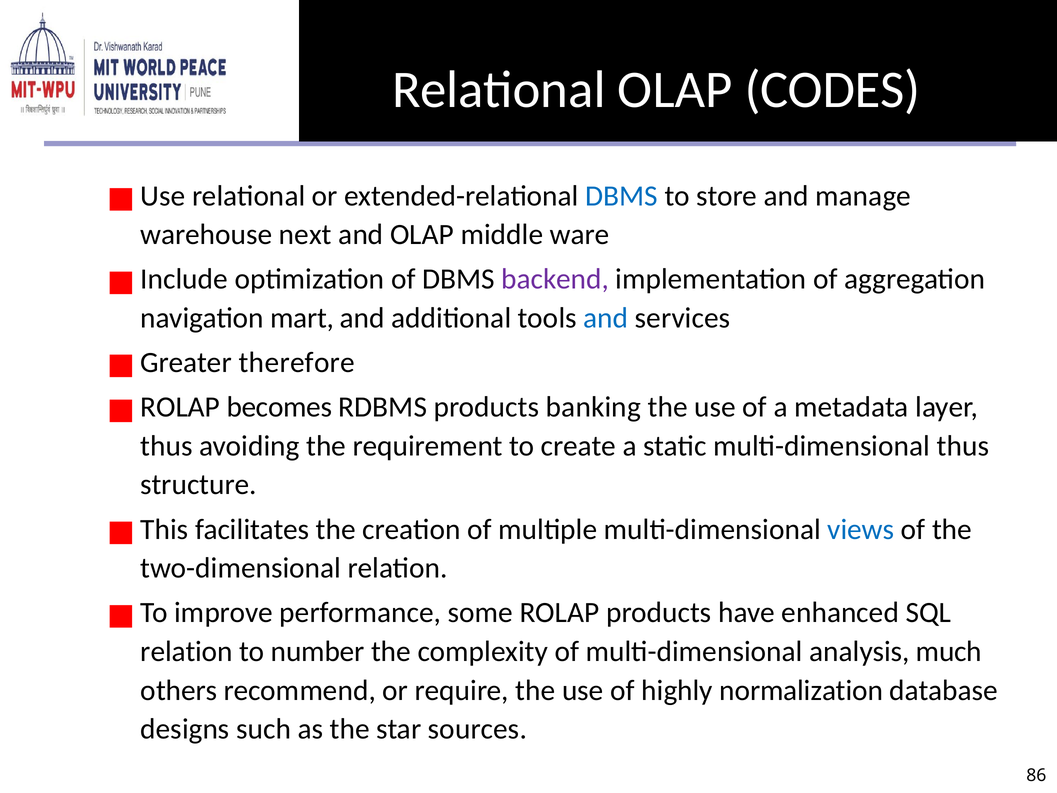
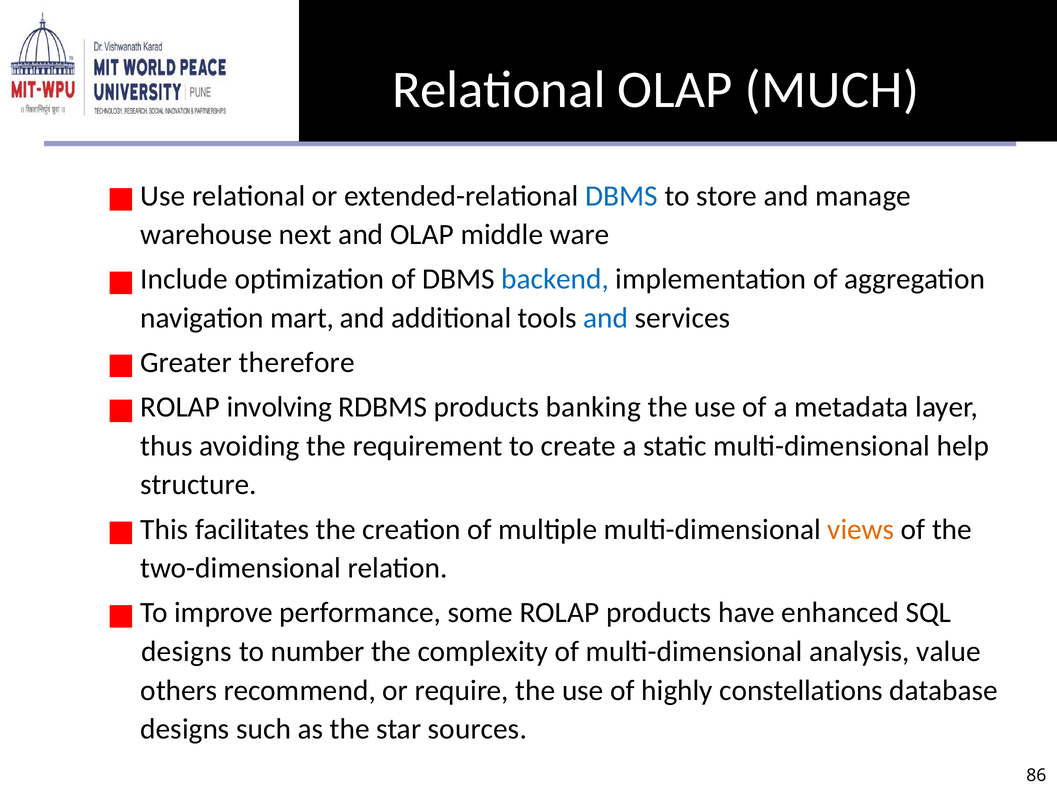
CODES: CODES -> MUCH (832, 90)
backend colour: purple -> blue (555, 279)
becomes: becomes -> involving (279, 407)
multi-dimensional thus: thus -> help (963, 446)
views colour: blue -> orange (861, 529)
relation: relation -> designs (186, 651)
much: much -> value (949, 651)
normalization: normalization -> constellations (801, 690)
